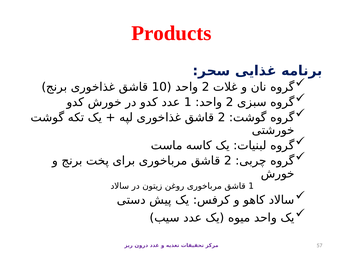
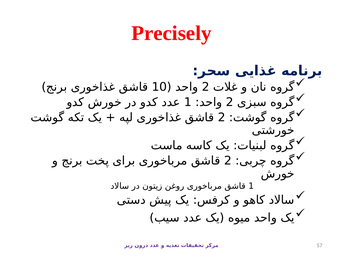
Products: Products -> Precisely (171, 33)
